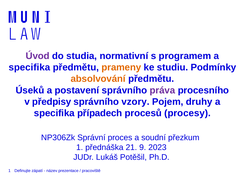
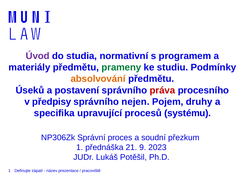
specifika: specifika -> materiály (29, 67)
prameny colour: orange -> green (121, 67)
práva colour: purple -> red (162, 90)
vzory: vzory -> nejen (136, 102)
případech: případech -> upravující (100, 113)
procesy: procesy -> systému (188, 113)
